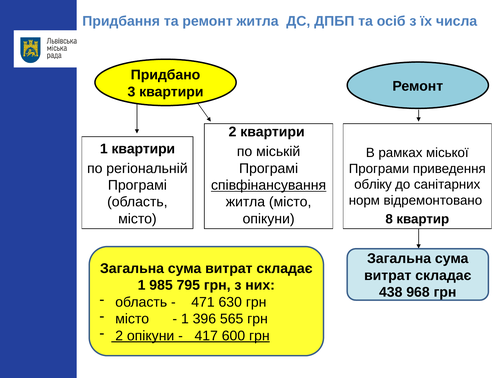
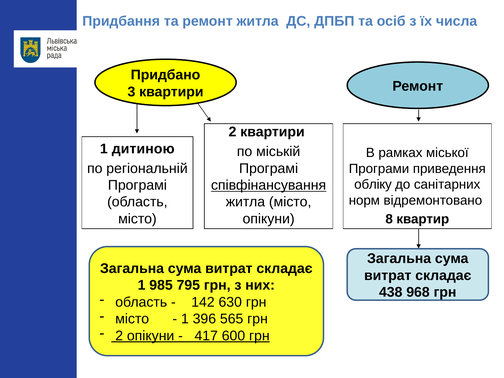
1 квартири: квартири -> дитиною (143, 149)
471: 471 -> 142 (203, 302)
